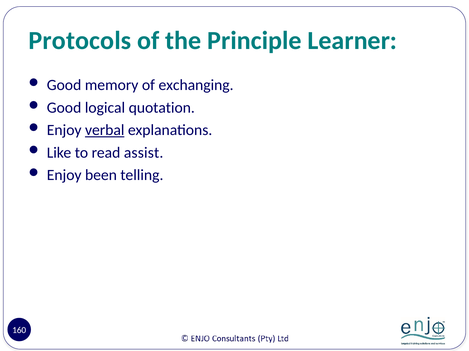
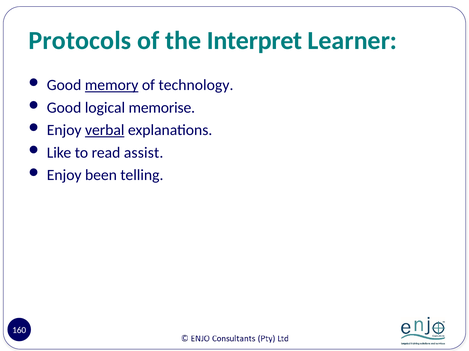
Principle: Principle -> Interpret (255, 41)
memory underline: none -> present (112, 85)
exchanging: exchanging -> technology (196, 85)
quotation: quotation -> memorise (162, 108)
